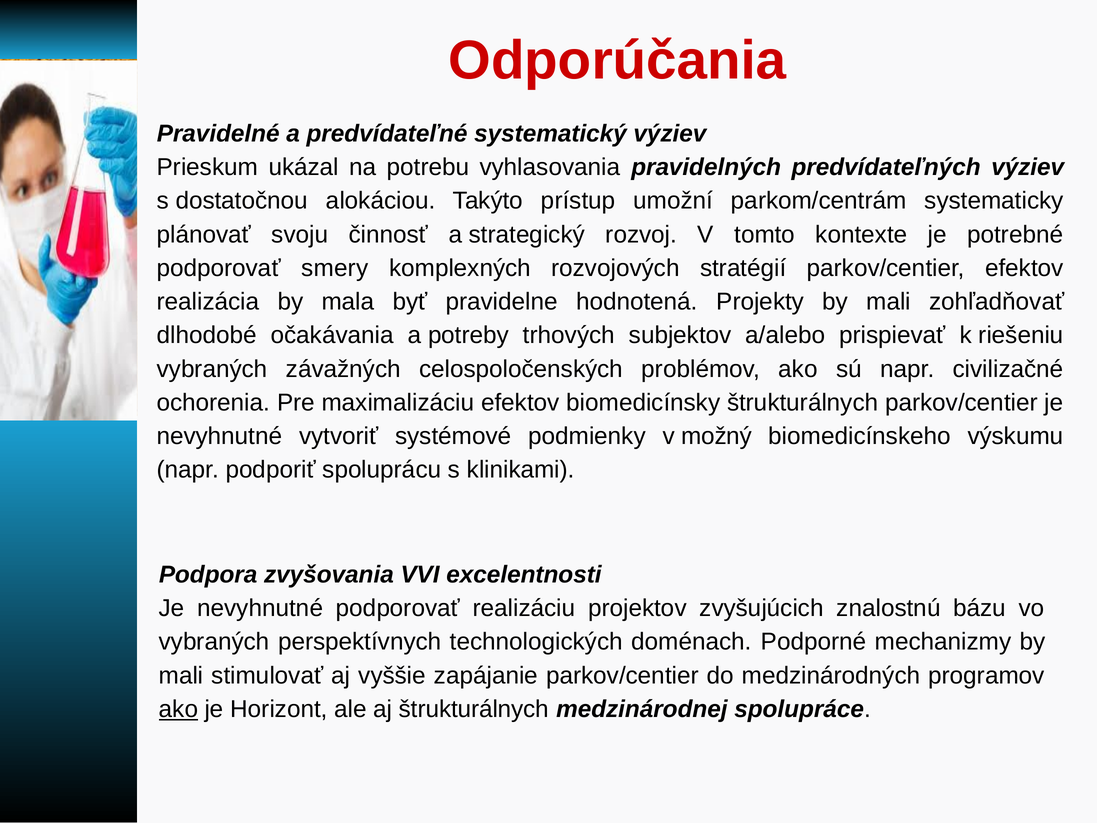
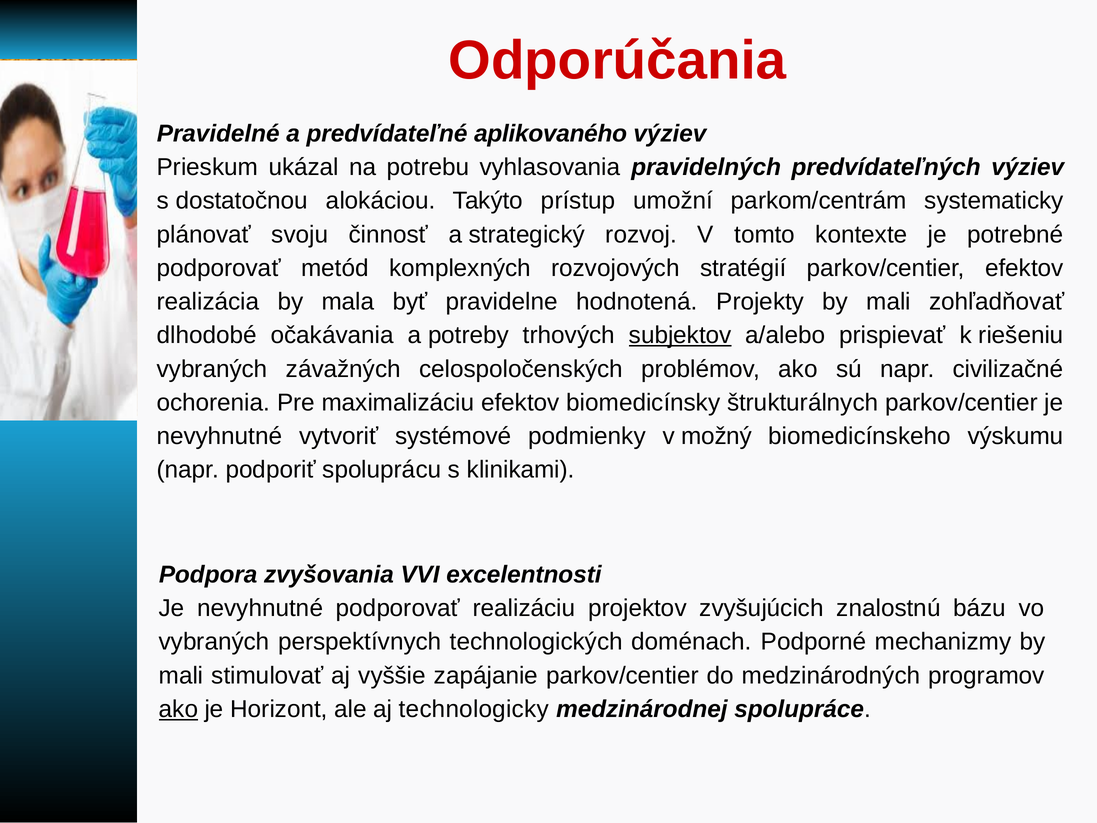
systematický: systematický -> aplikovaného (551, 134)
smery: smery -> metód (335, 268)
subjektov underline: none -> present (680, 335)
aj štrukturálnych: štrukturálnych -> technologicky (474, 709)
